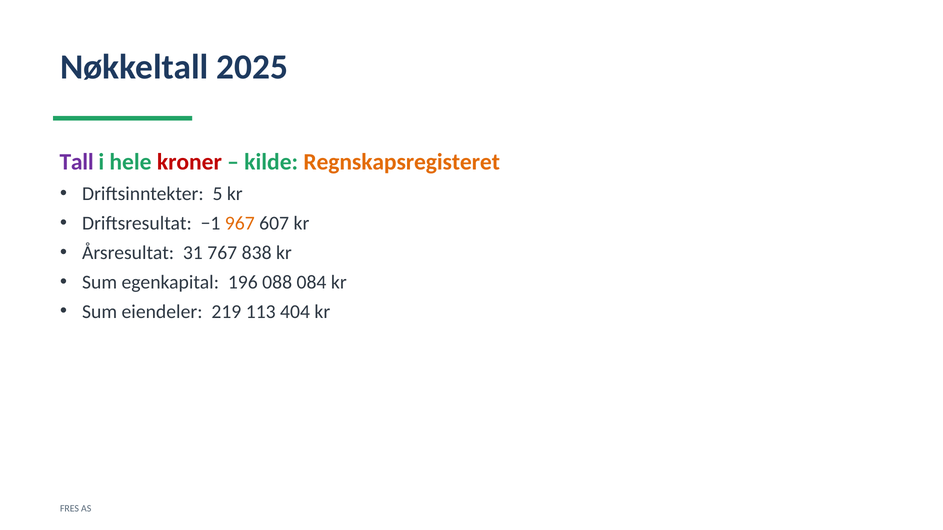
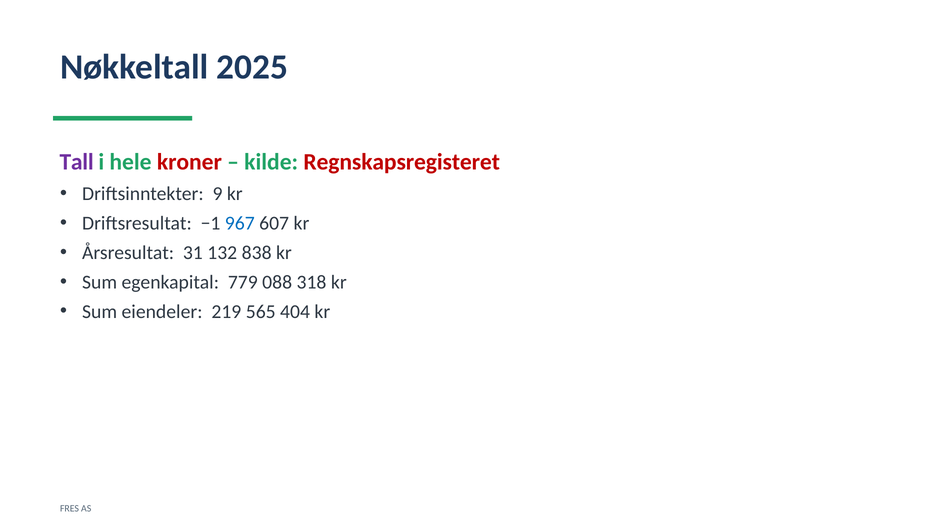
Regnskapsregisteret colour: orange -> red (402, 162)
5: 5 -> 9 (217, 194)
967 colour: orange -> blue (240, 223)
767: 767 -> 132 (222, 253)
196: 196 -> 779 (243, 282)
084: 084 -> 318 (312, 282)
113: 113 -> 565 (261, 312)
